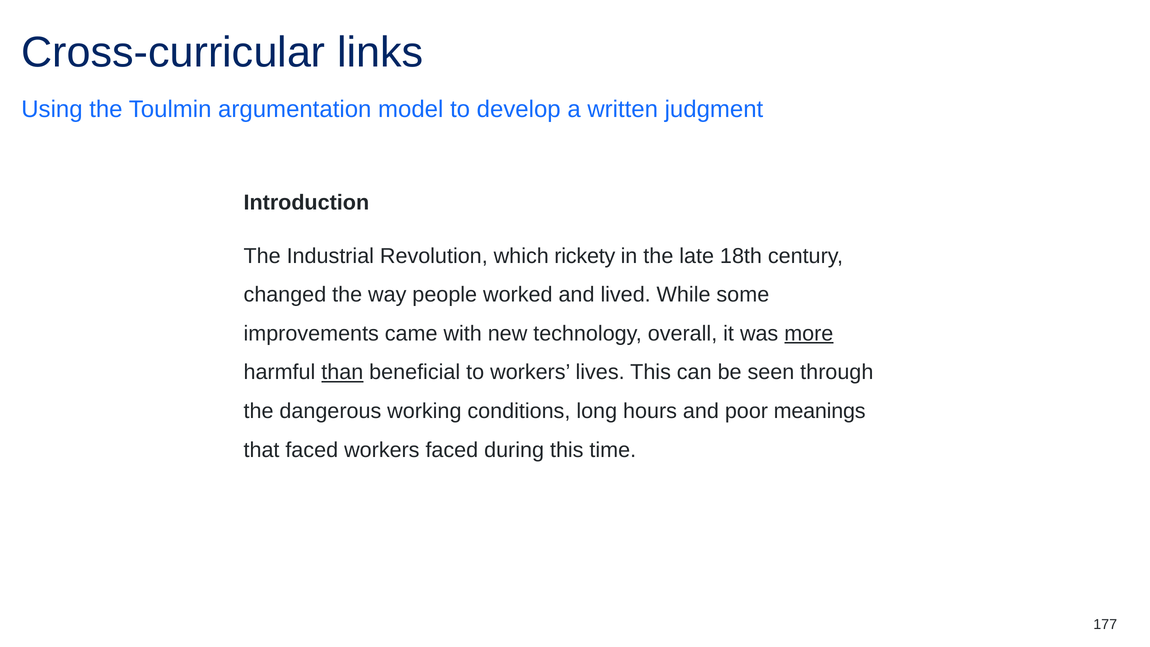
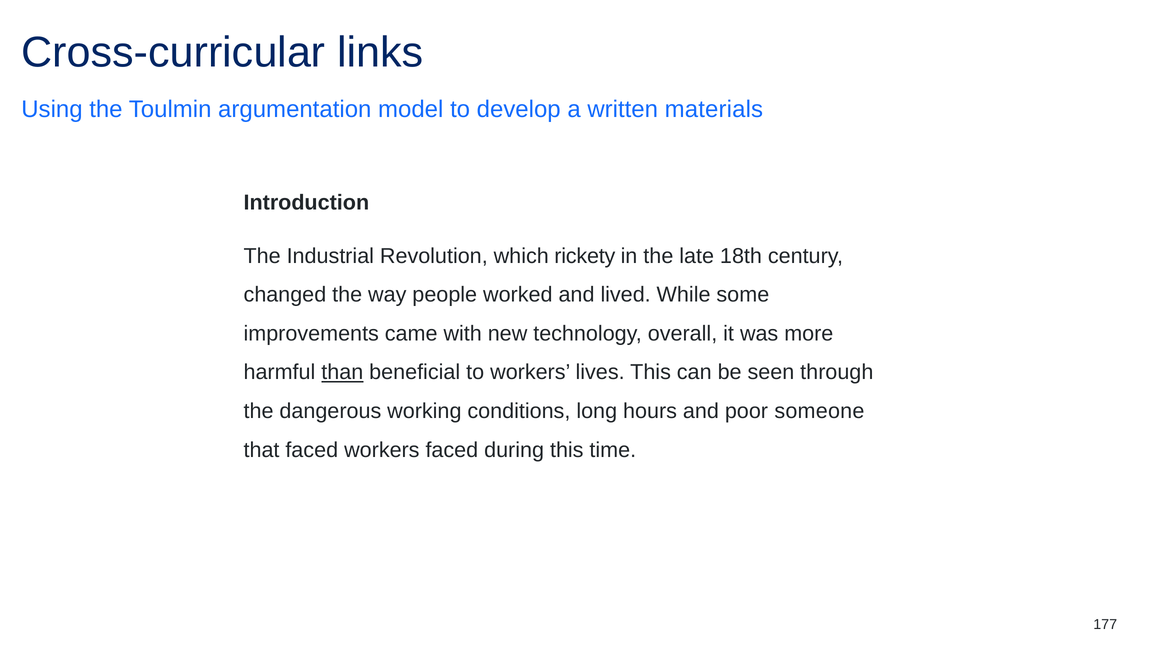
judgment: judgment -> materials (714, 109)
more underline: present -> none (809, 333)
meanings: meanings -> someone (819, 411)
